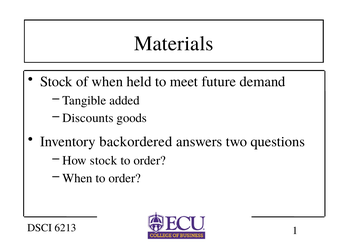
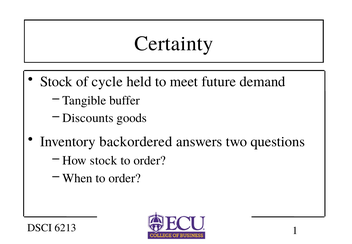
Materials: Materials -> Certainty (174, 43)
of when: when -> cycle (107, 82)
added: added -> buffer (125, 100)
